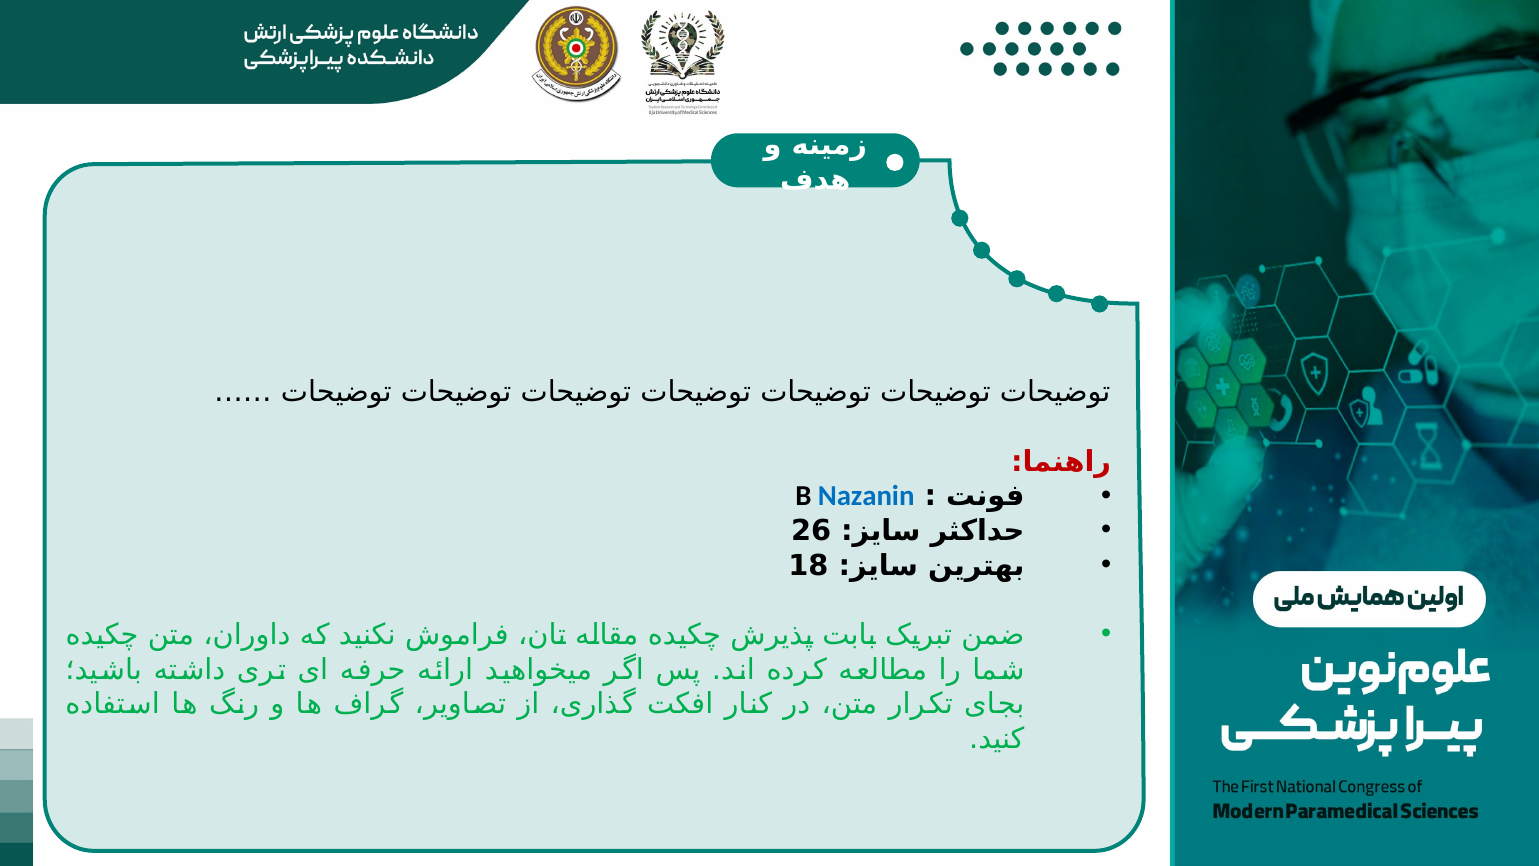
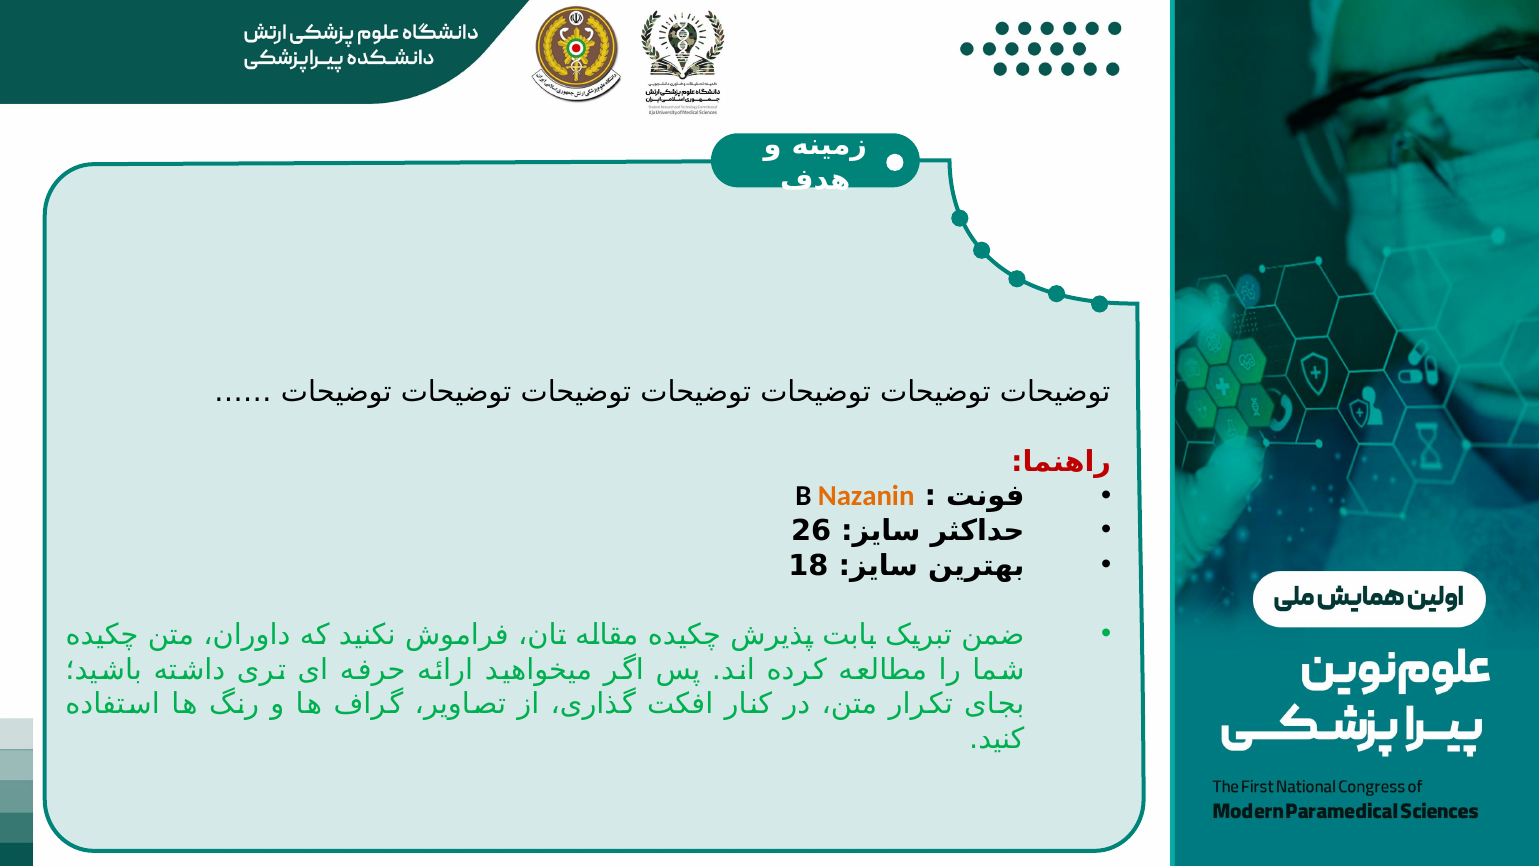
Nazanin colour: blue -> orange (866, 496)
